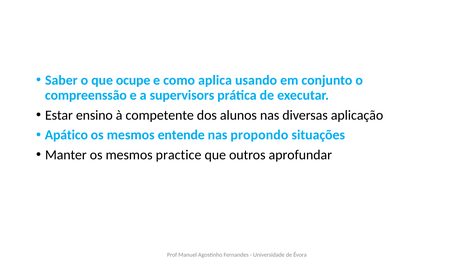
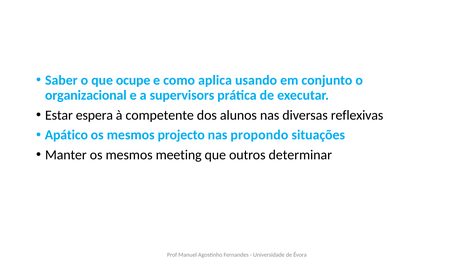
compreenssão: compreenssão -> organizacional (86, 95)
ensino: ensino -> espera (94, 115)
aplicação: aplicação -> reflexivas (357, 115)
entende: entende -> projecto (181, 135)
practice: practice -> meeting (179, 155)
aprofundar: aprofundar -> determinar (300, 155)
